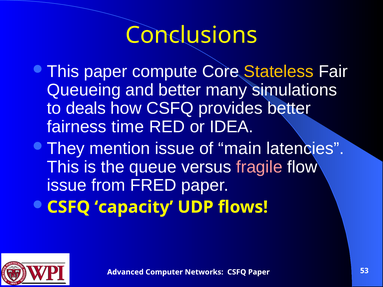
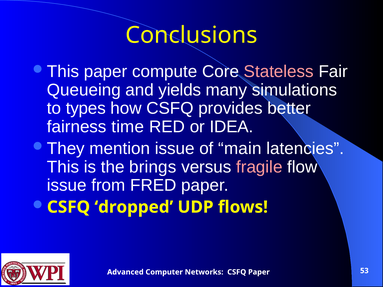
Stateless colour: yellow -> pink (279, 72)
and better: better -> yields (180, 90)
deals: deals -> types (86, 108)
queue: queue -> brings (153, 167)
capacity: capacity -> dropped (134, 207)
